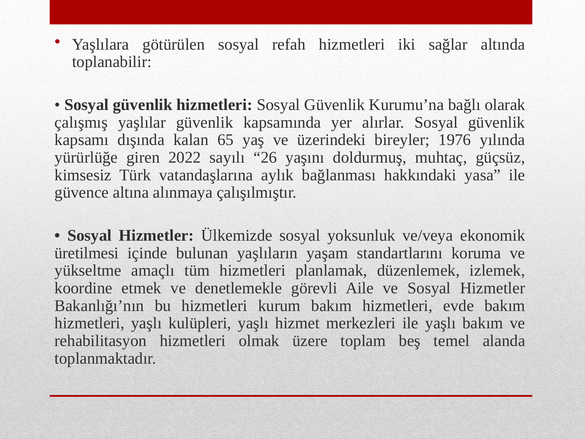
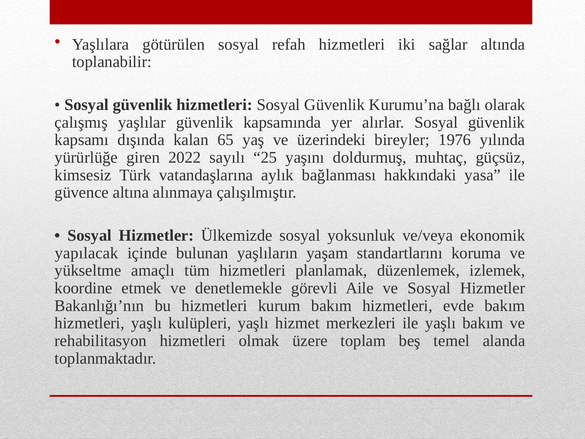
26: 26 -> 25 (265, 157)
üretilmesi: üretilmesi -> yapılacak (87, 253)
